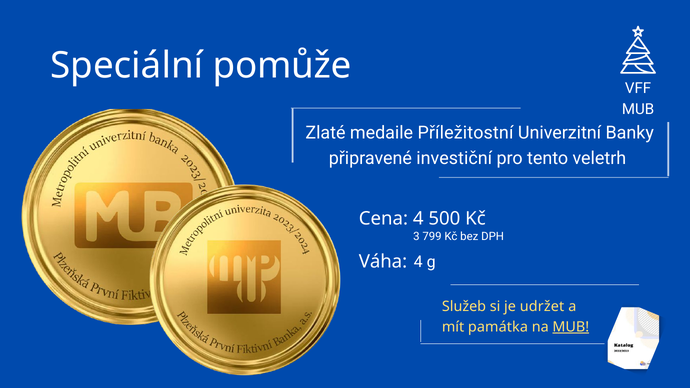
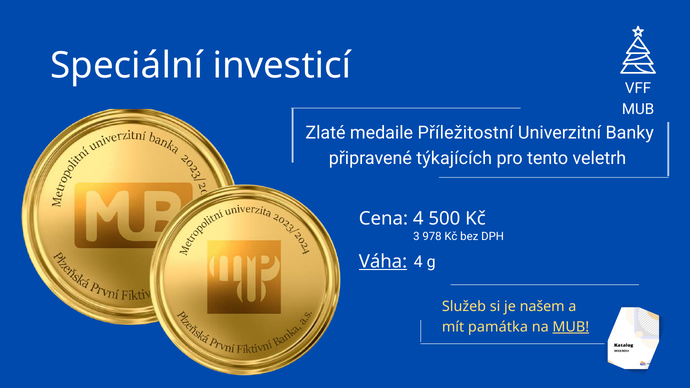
pomůže: pomůže -> investicí (282, 65)
investiční: investiční -> týkajících (454, 158)
799: 799 -> 978 (432, 237)
Váha underline: none -> present (383, 262)
udržet: udržet -> našem (542, 307)
